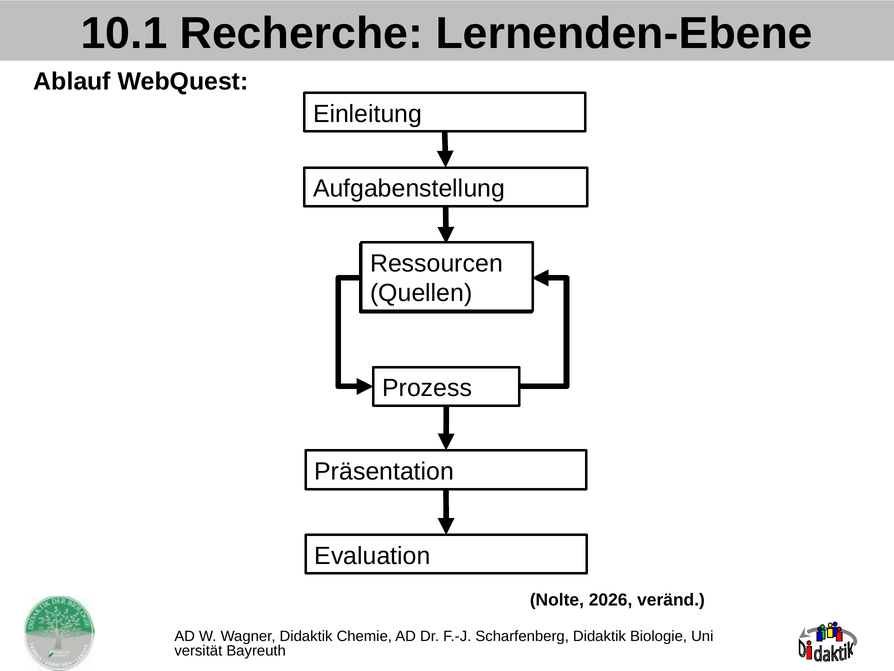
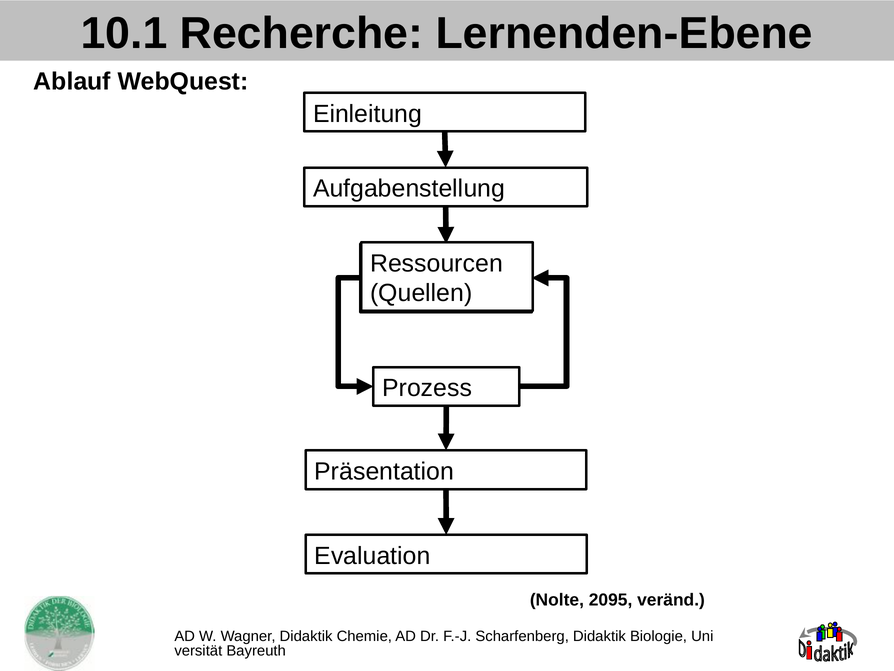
2026: 2026 -> 2095 (611, 600)
